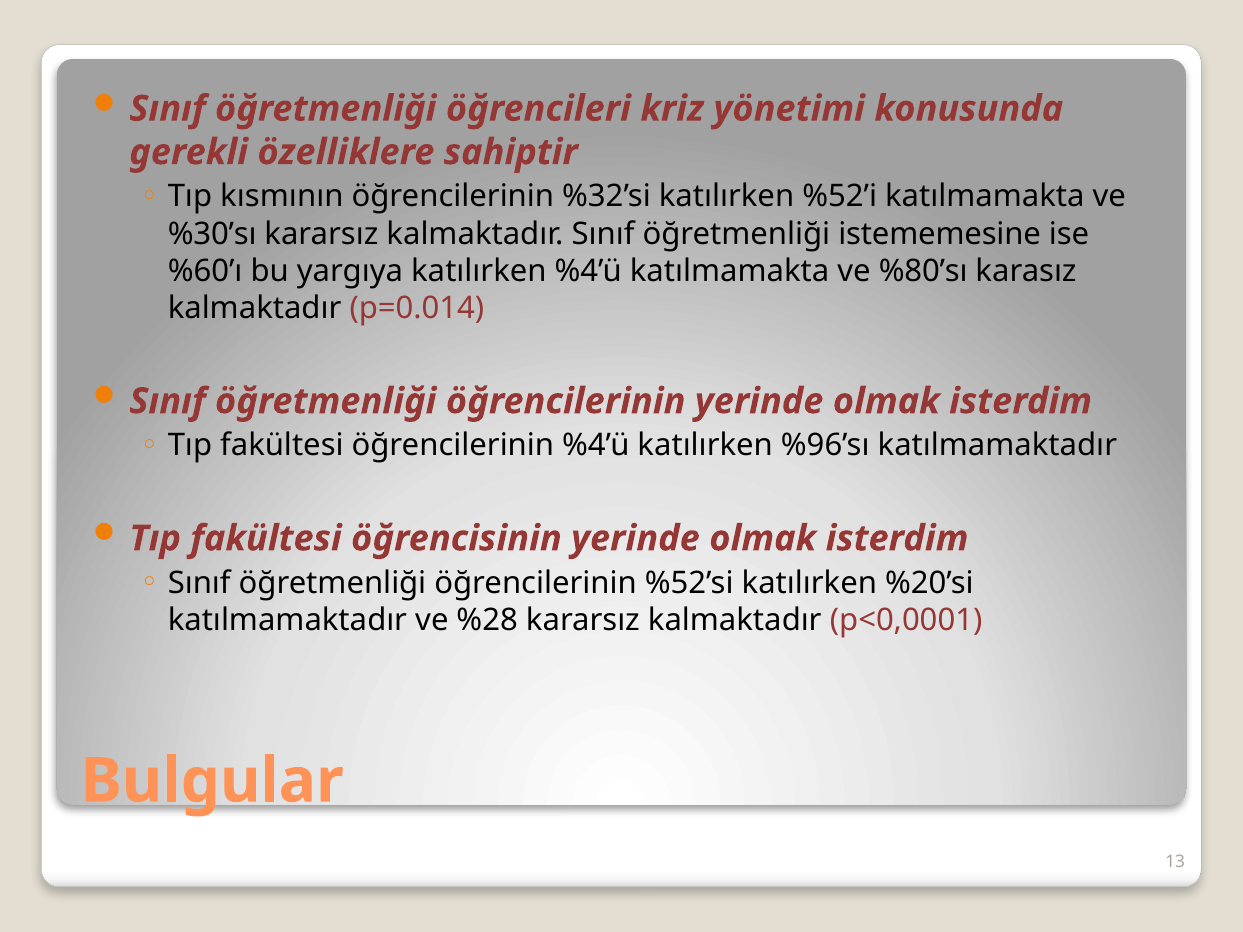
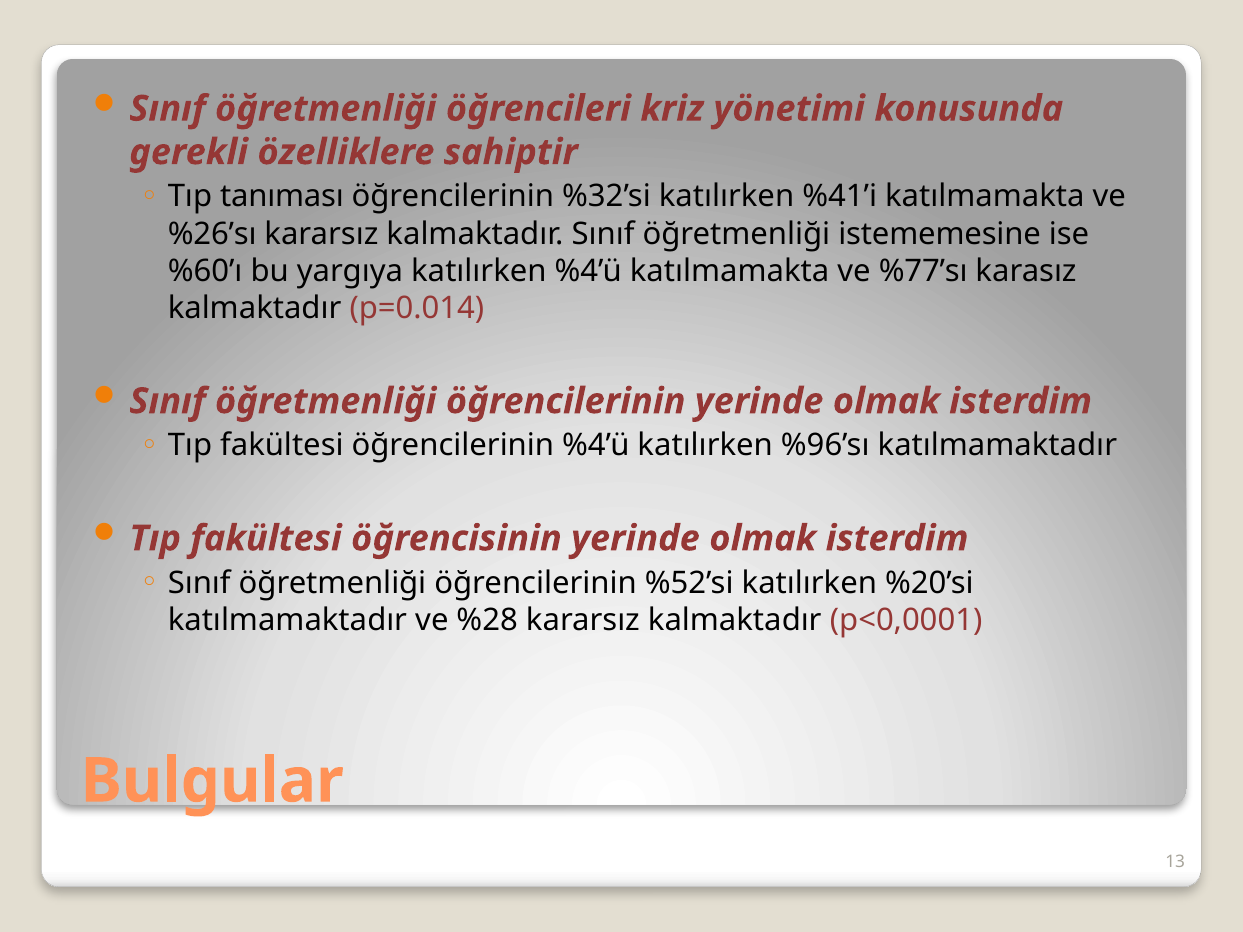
kısmının: kısmının -> tanıması (282, 197)
%52’i: %52’i -> %41’i (840, 197)
%30’sı: %30’sı -> %26’sı (212, 234)
%80’sı: %80’sı -> %77’sı (923, 271)
